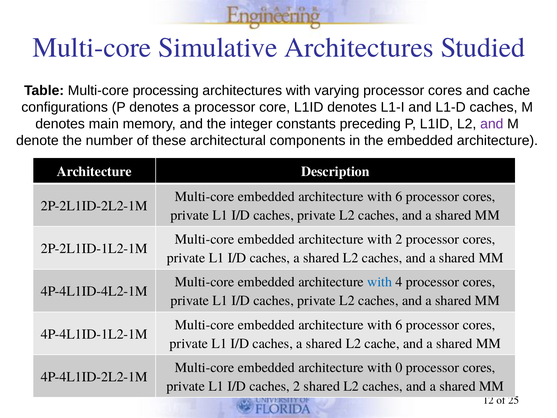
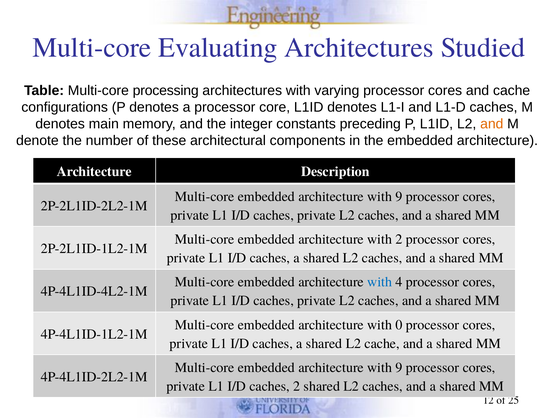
Simulative: Simulative -> Evaluating (218, 48)
and colour: purple -> orange (492, 124)
6: 6 -> 9 (399, 196)
6: 6 -> 0 (399, 325)
0: 0 -> 9 (399, 367)
